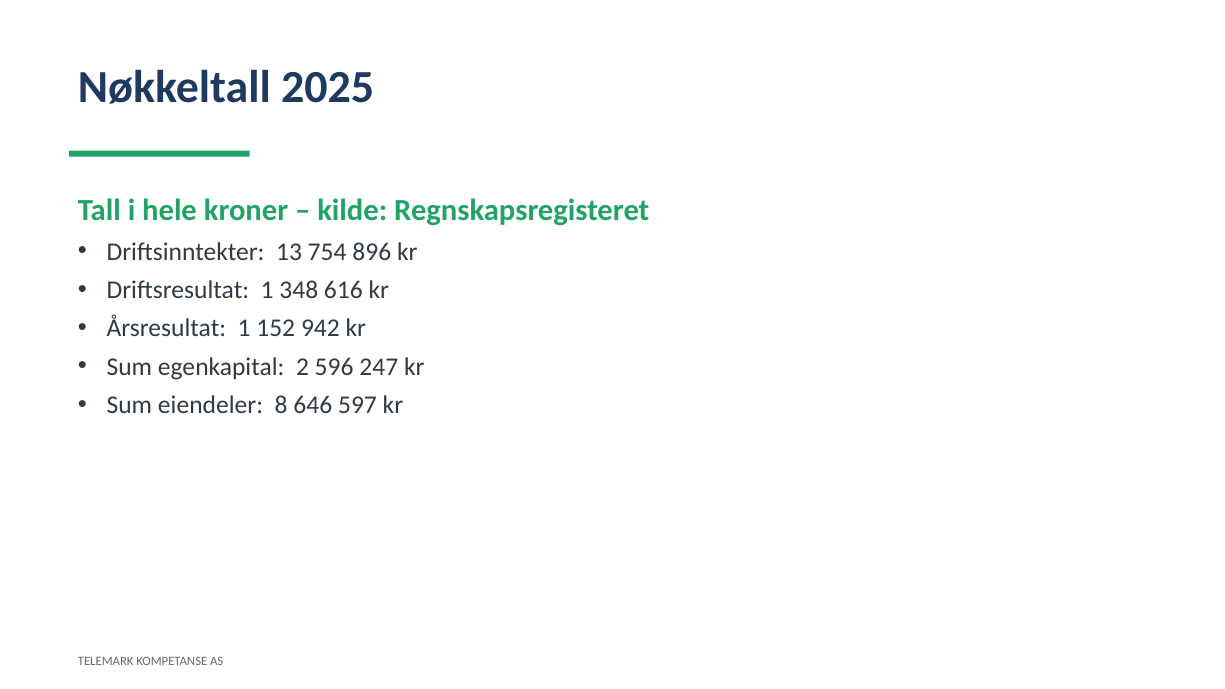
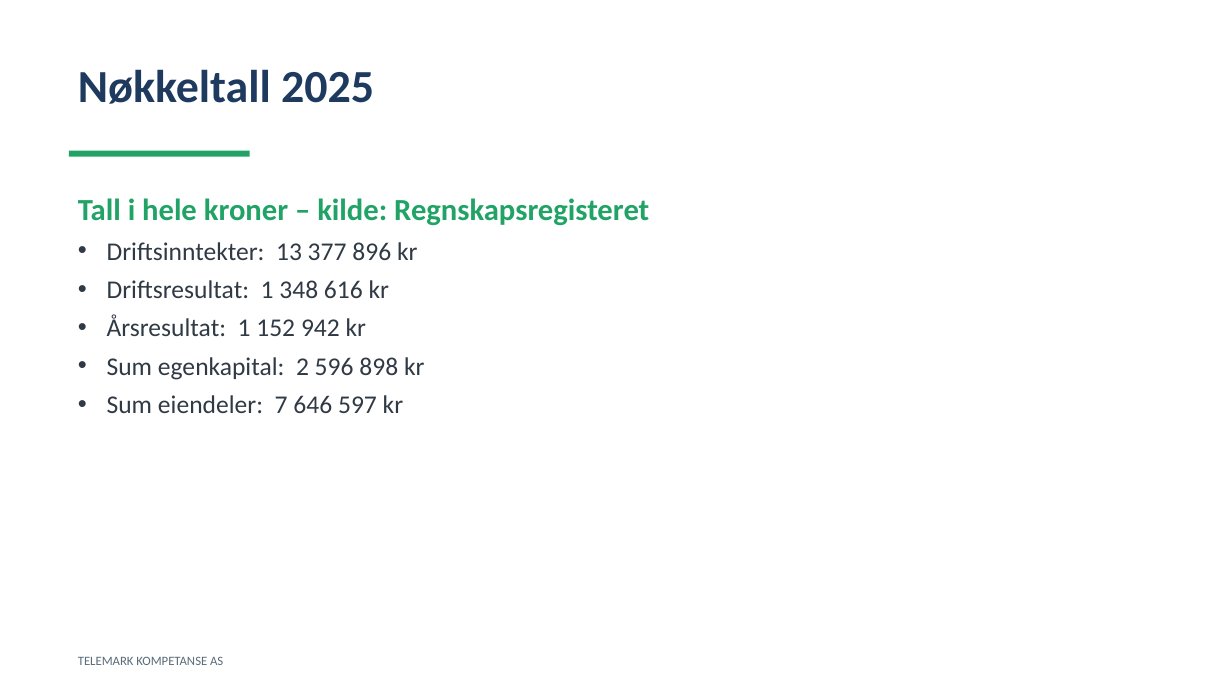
754: 754 -> 377 (327, 252)
247: 247 -> 898 (379, 367)
8: 8 -> 7 (281, 405)
